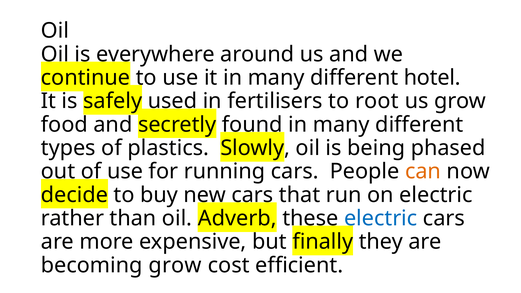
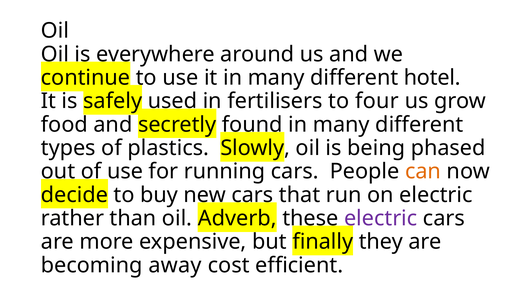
root: root -> four (377, 101)
electric colour: blue -> purple (381, 218)
becoming grow: grow -> away (175, 265)
